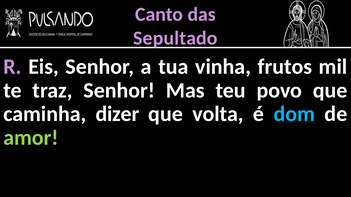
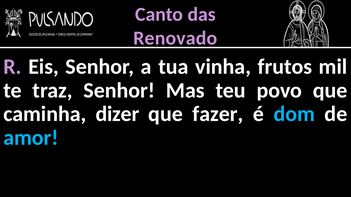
Sepultado: Sepultado -> Renovado (175, 38)
volta: volta -> fazer (218, 114)
amor colour: light green -> light blue (31, 138)
